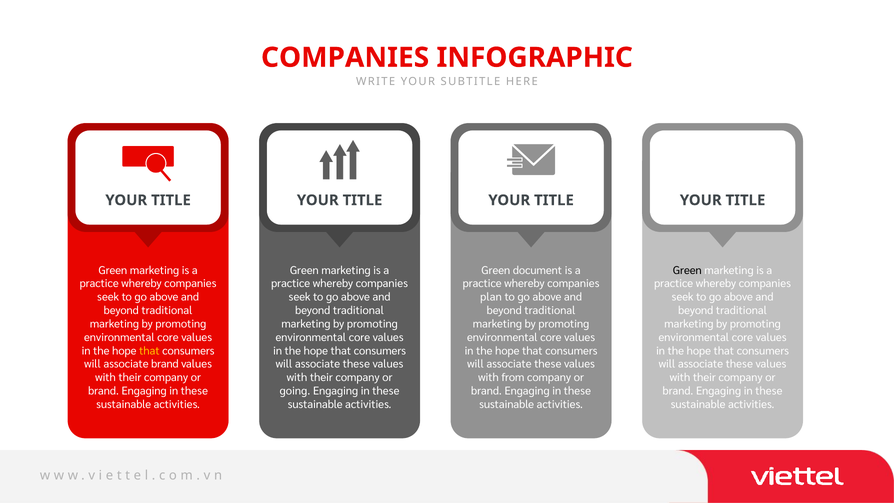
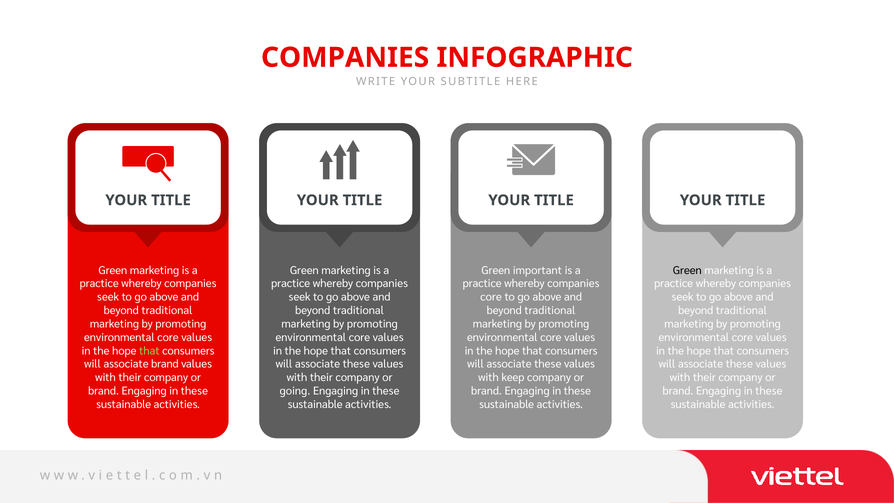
document: document -> important (537, 270)
plan: plan -> core (491, 297)
that colour: yellow -> light green (149, 351)
from: from -> keep (513, 378)
